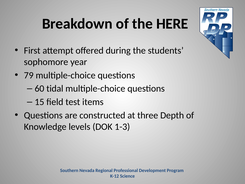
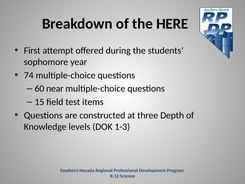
79: 79 -> 74 (29, 75)
tidal: tidal -> near (55, 89)
